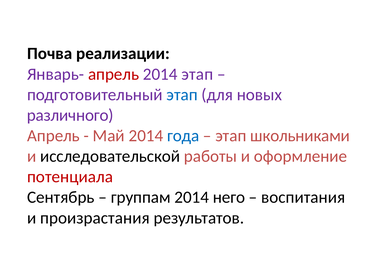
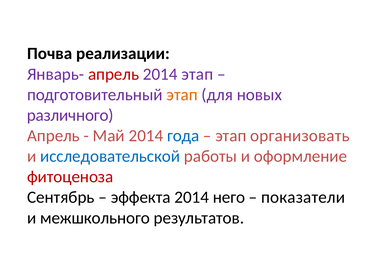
этап colour: blue -> orange (182, 95)
школьниками: школьниками -> организовать (300, 136)
исследовательской colour: black -> blue (110, 156)
потенциала: потенциала -> фитоценоза (70, 177)
группам: группам -> эффекта (141, 197)
воспитания: воспитания -> показатели (303, 197)
произрастания: произрастания -> межшкольного (95, 218)
